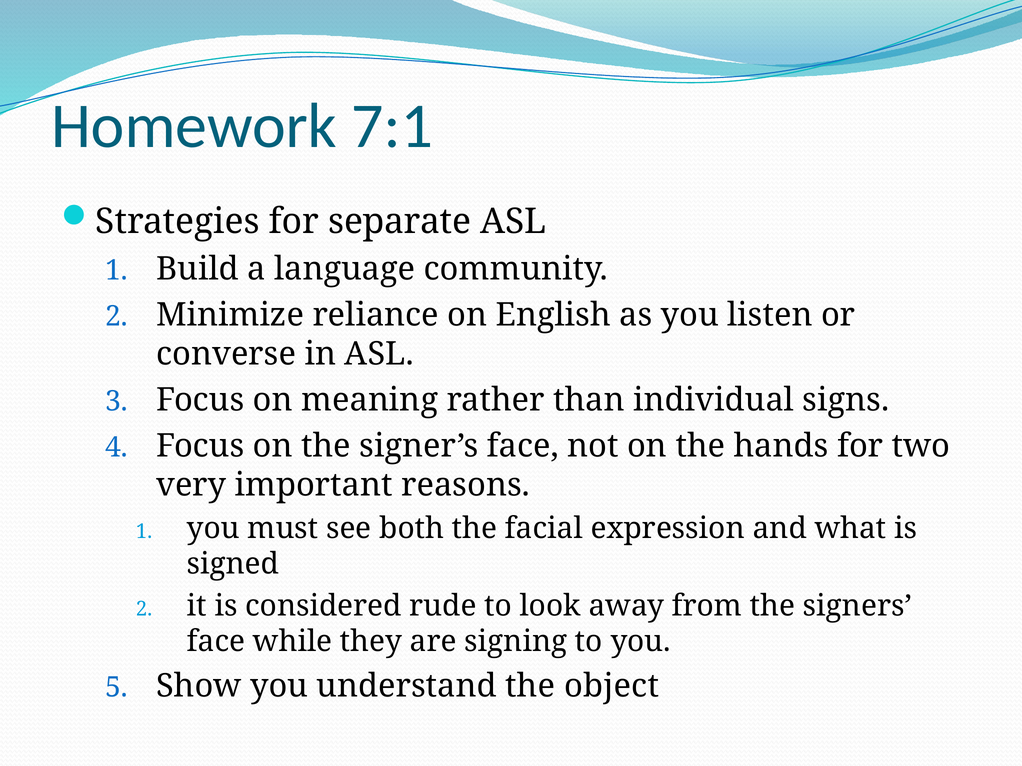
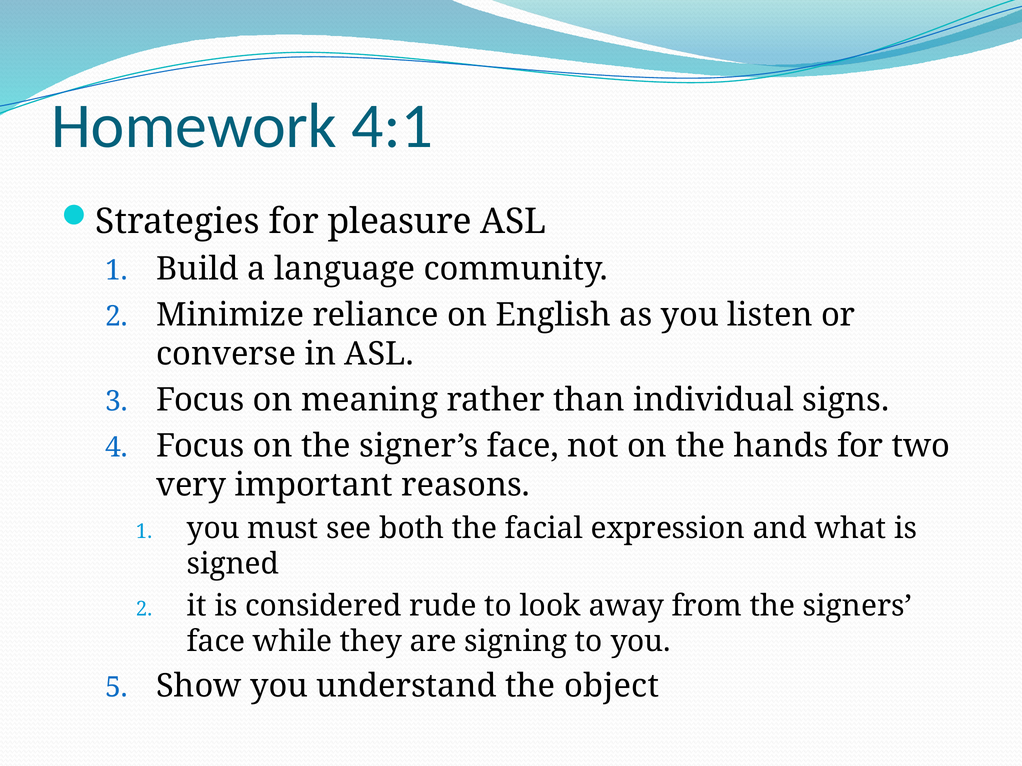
7:1: 7:1 -> 4:1 (392, 127)
separate: separate -> pleasure (400, 222)
